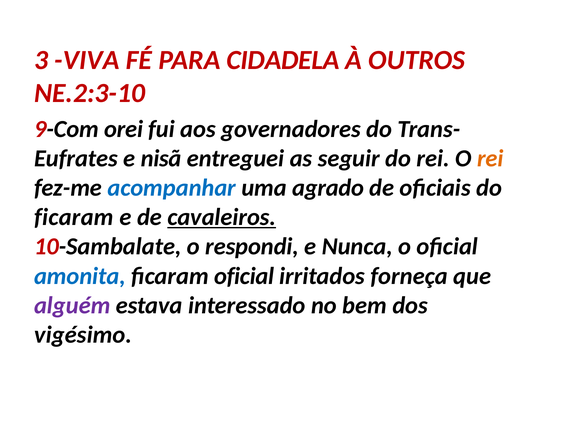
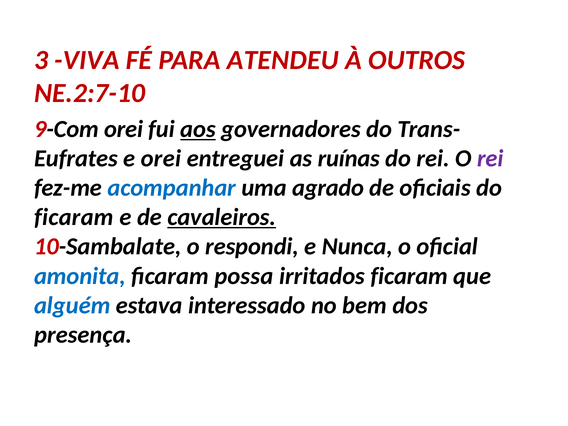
CIDADELA: CIDADELA -> ATENDEU (283, 60)
NE.2:3-10: NE.2:3-10 -> NE.2:7-10 (90, 93)
aos underline: none -> present (198, 129)
e nisã: nisã -> orei (161, 158)
seguir: seguir -> ruínas (349, 158)
rei colour: orange -> purple (490, 158)
ficaram oficial: oficial -> possa (244, 276)
irritados forneça: forneça -> ficaram (409, 276)
alguém colour: purple -> blue (72, 305)
vigésimo: vigésimo -> presença (83, 335)
